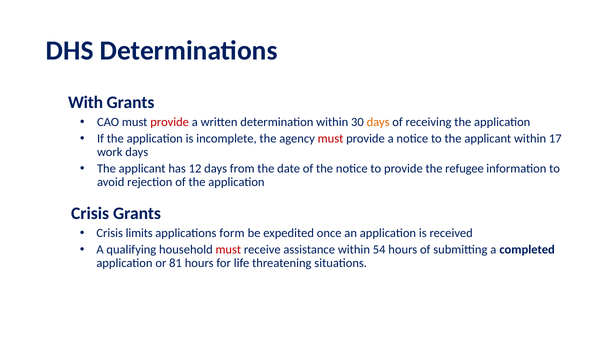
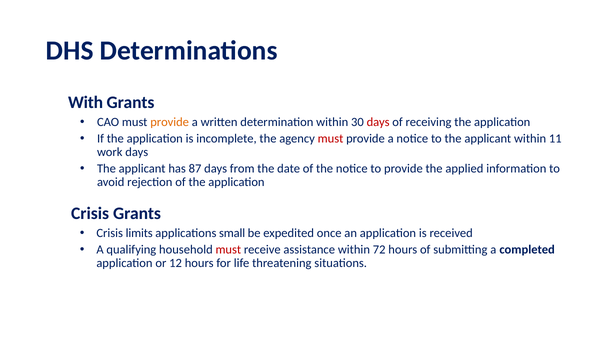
provide colour: red -> orange (170, 122)
days colour: orange -> red (378, 122)
17: 17 -> 11 (555, 139)
12: 12 -> 87 (195, 169)
refugee: refugee -> applied (464, 169)
form: form -> small (232, 233)
54: 54 -> 72 (379, 250)
81: 81 -> 12 (176, 263)
